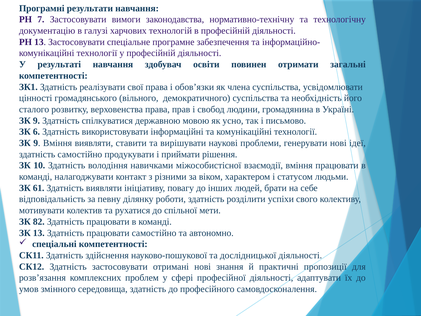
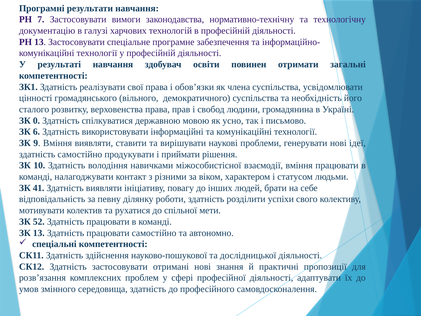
9: 9 -> 0 (36, 121)
61: 61 -> 41 (39, 188)
82: 82 -> 52 (39, 222)
